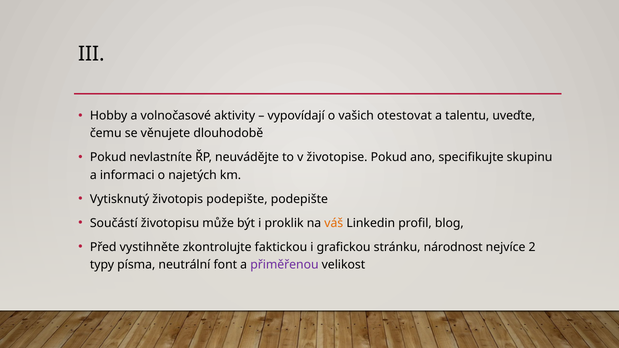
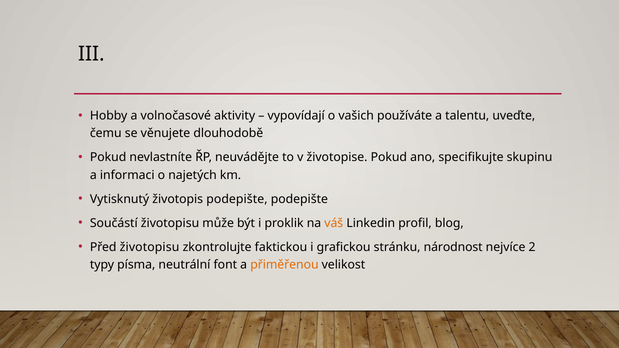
otestovat: otestovat -> používáte (405, 116)
Před vystihněte: vystihněte -> životopisu (150, 247)
přiměřenou colour: purple -> orange (284, 265)
